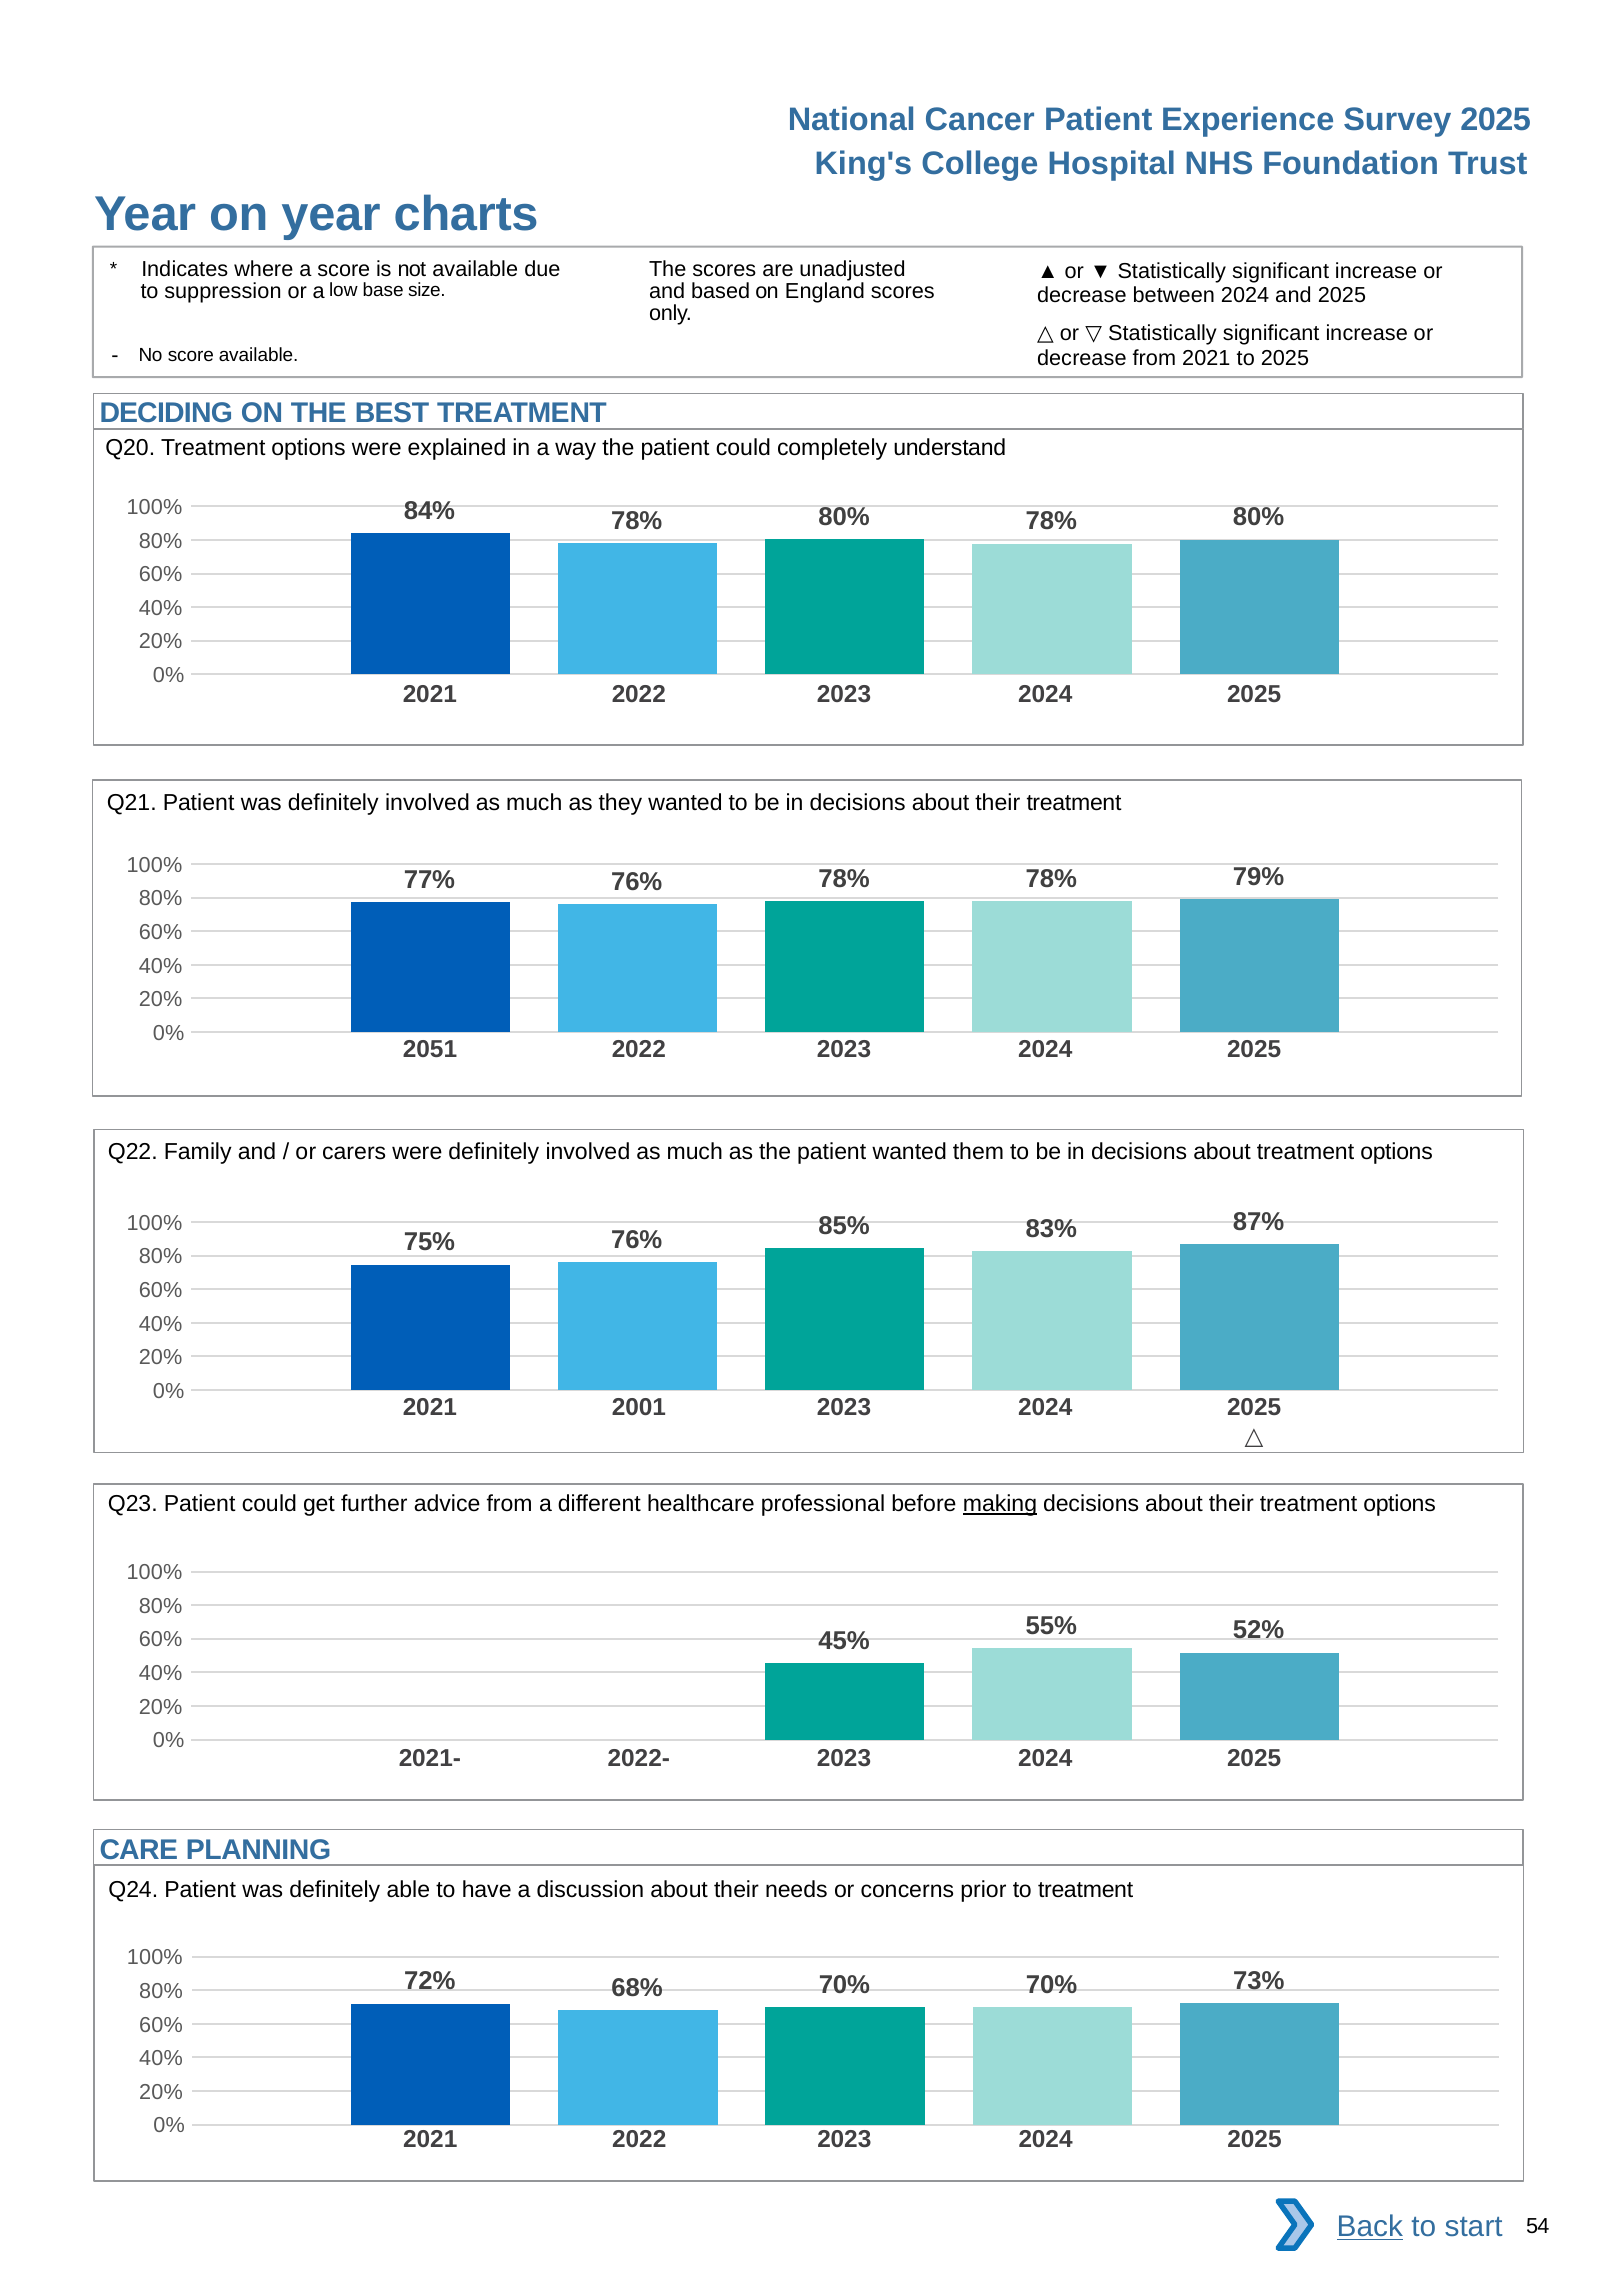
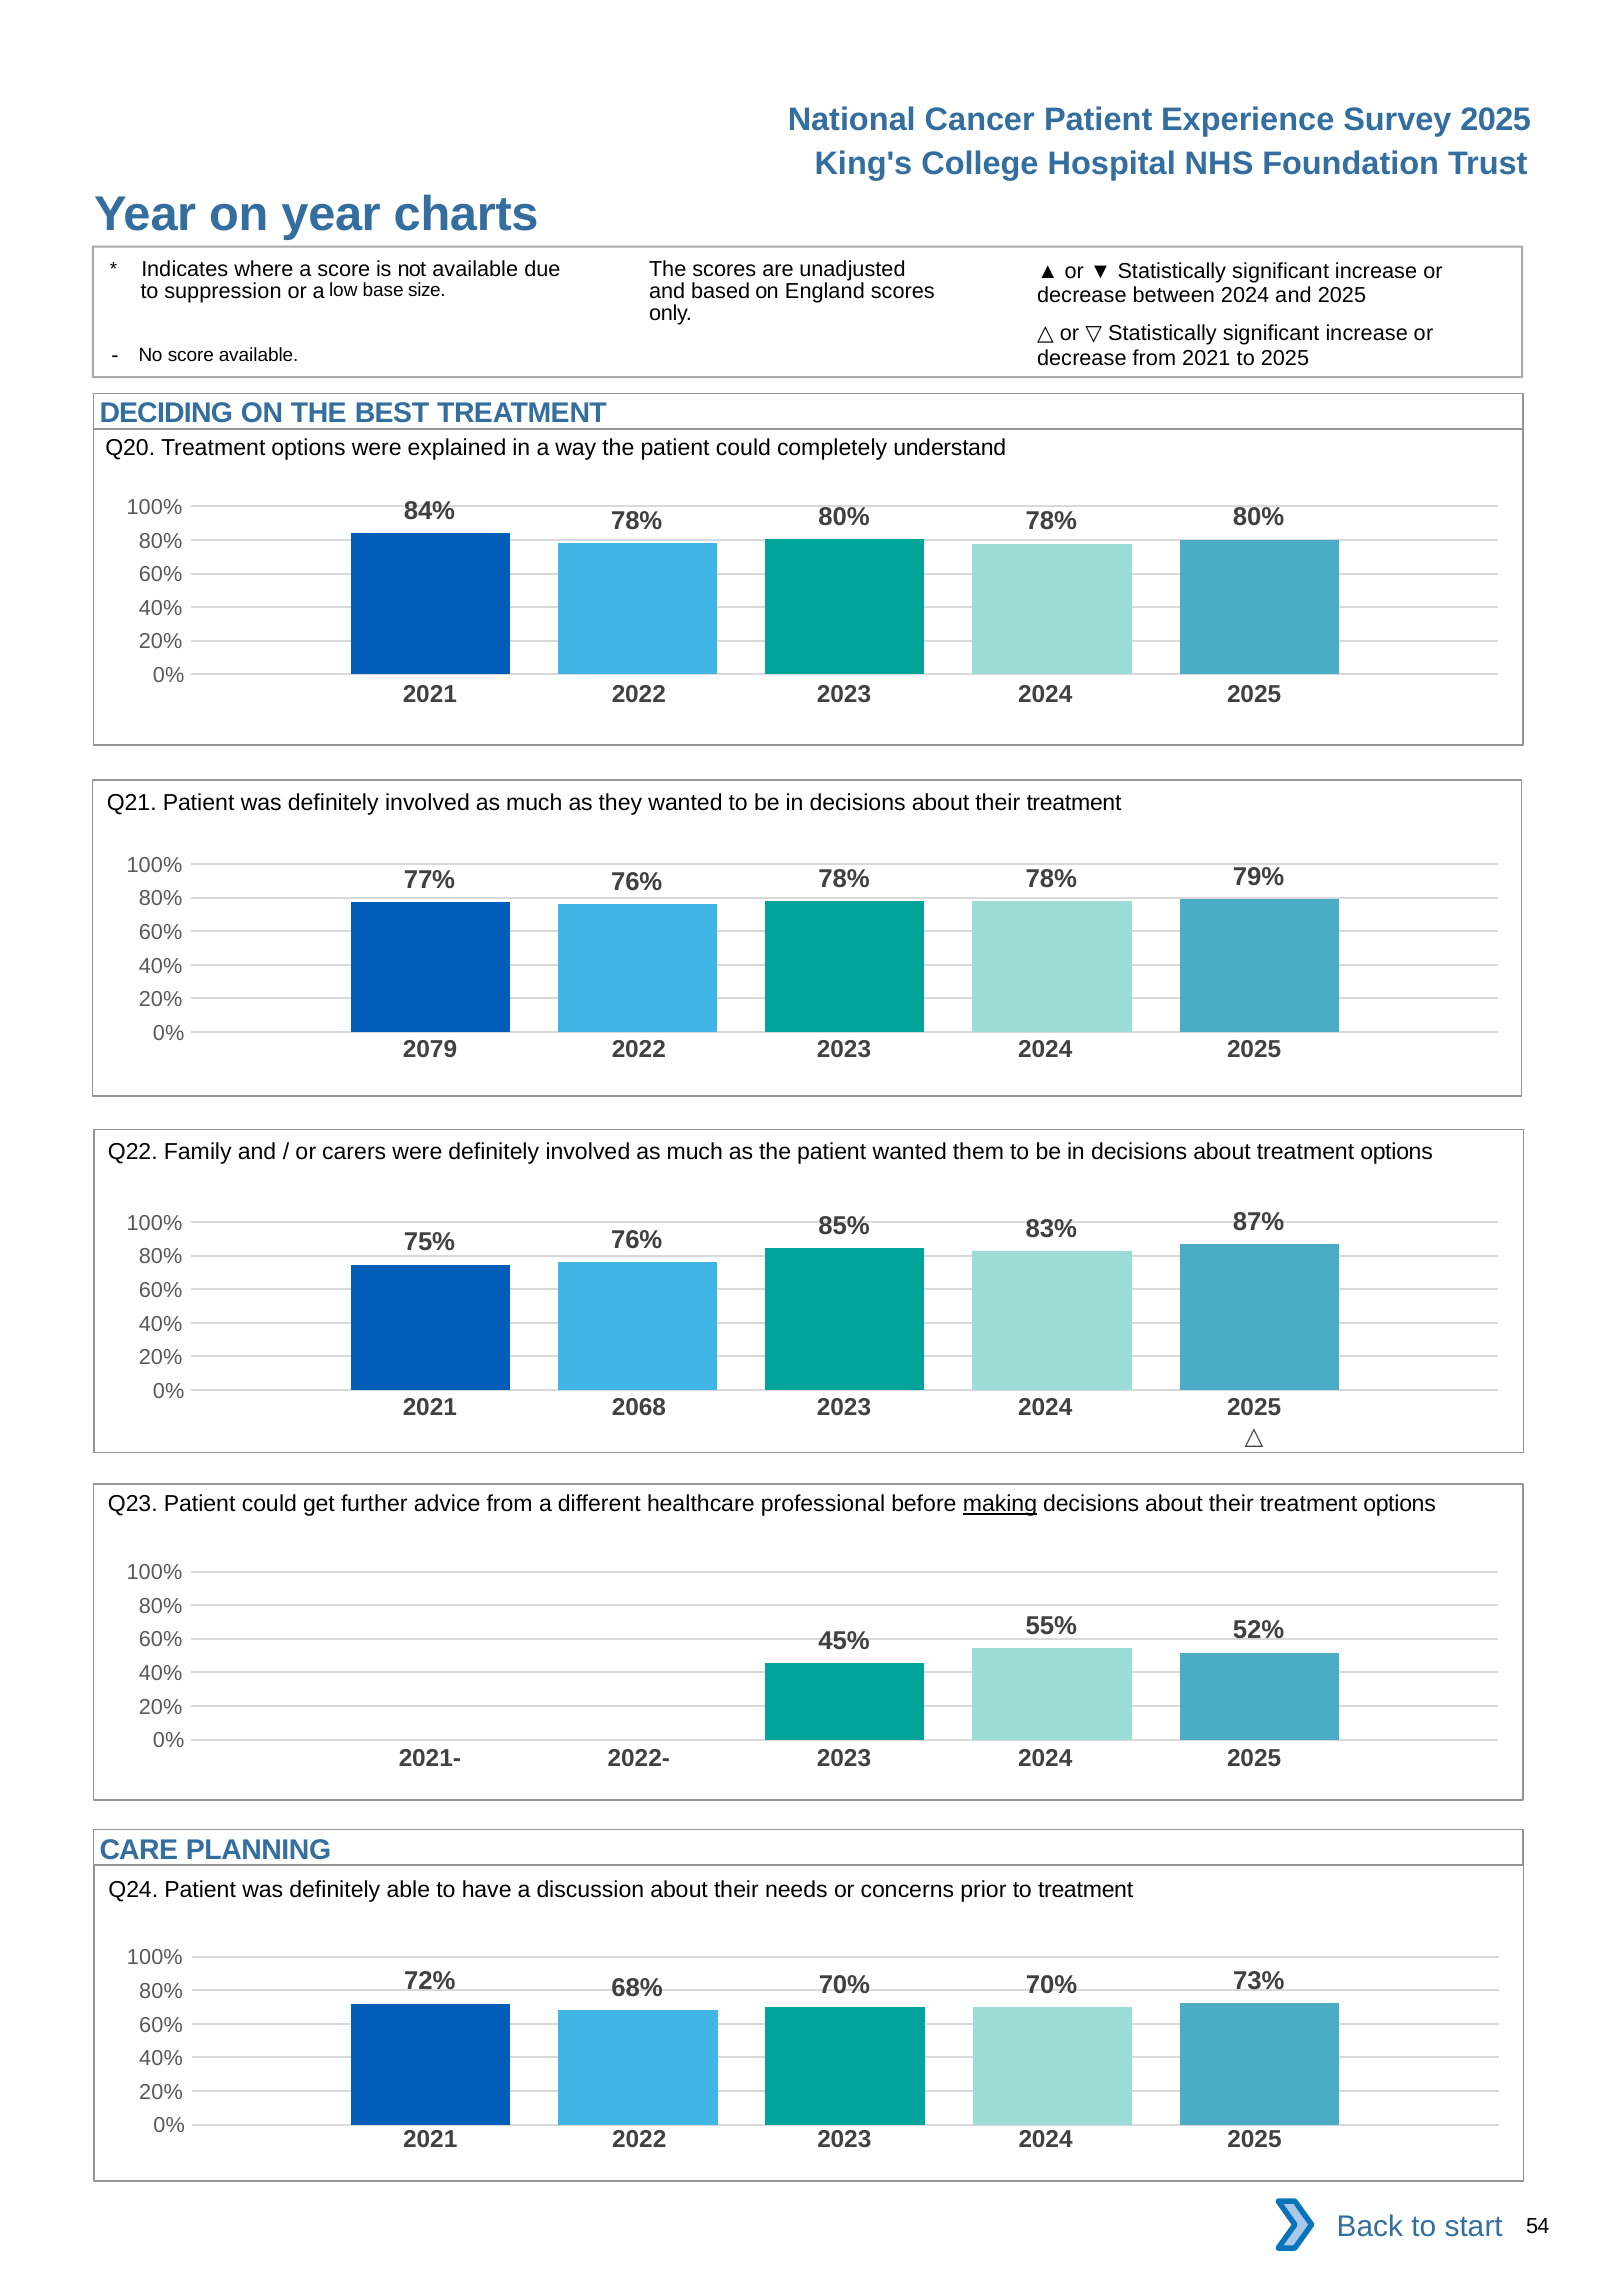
2051: 2051 -> 2079 (430, 1049)
2001: 2001 -> 2068 (639, 1407)
Back underline: present -> none (1370, 2226)
